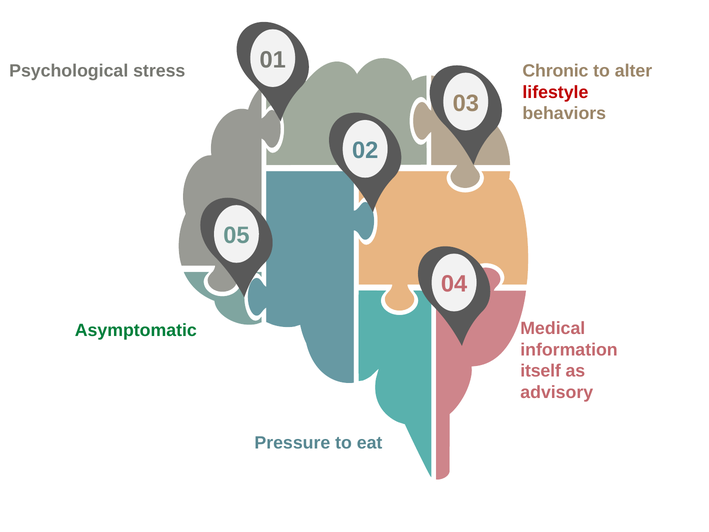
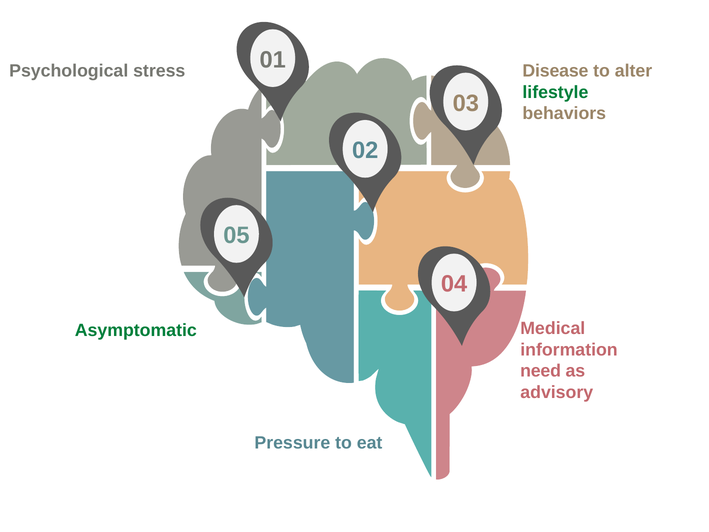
Chronic: Chronic -> Disease (555, 71)
lifestyle colour: red -> green (555, 92)
itself: itself -> need (541, 371)
